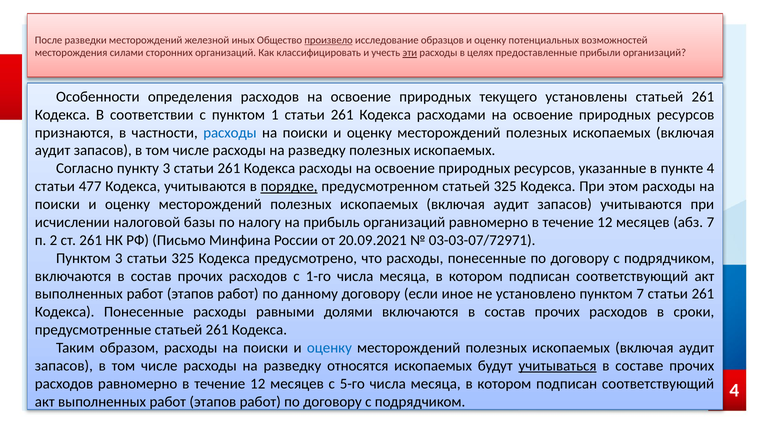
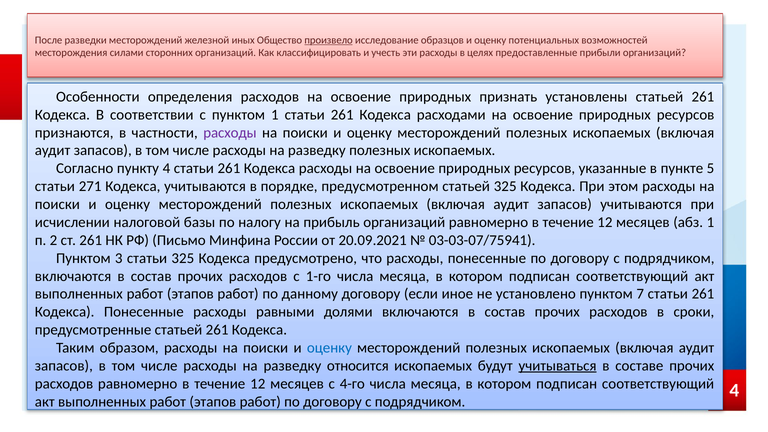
эти underline: present -> none (410, 53)
текущего: текущего -> признать (508, 97)
расходы colour: blue -> purple (230, 133)
пункту 3: 3 -> 4 (166, 169)
пункте 4: 4 -> 5 (711, 169)
477: 477 -> 271 (90, 186)
порядке underline: present -> none (289, 186)
абз 7: 7 -> 1 (710, 222)
03-03-07/72971: 03-03-07/72971 -> 03-03-07/75941 (482, 240)
относятся: относятся -> относится (358, 366)
5-го: 5-го -> 4-го (352, 384)
